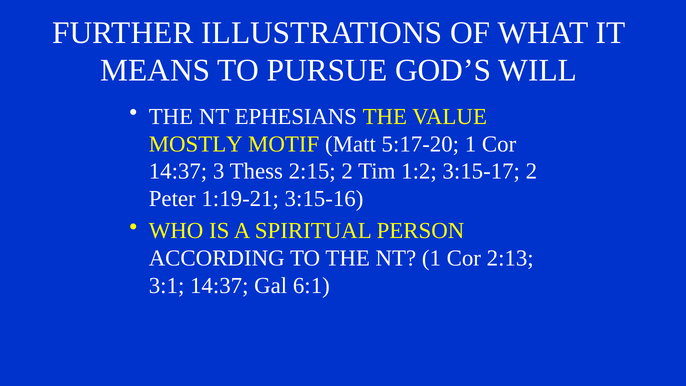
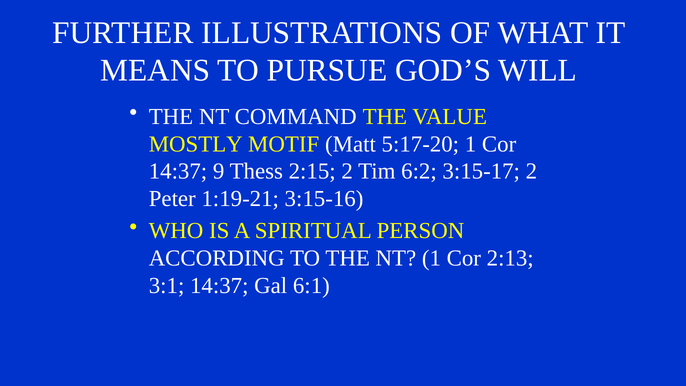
EPHESIANS: EPHESIANS -> COMMAND (296, 116)
3: 3 -> 9 (219, 171)
1:2: 1:2 -> 6:2 (419, 171)
